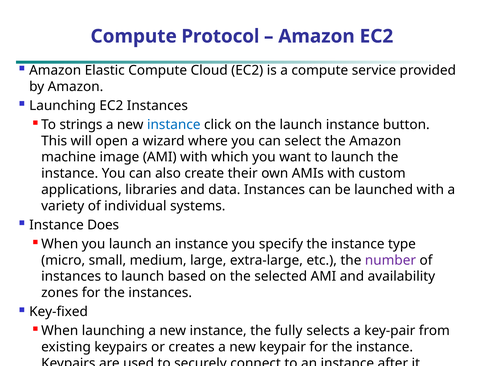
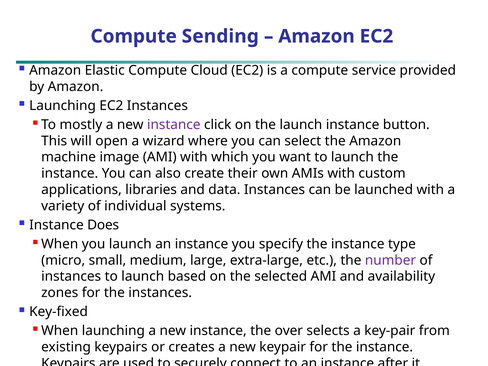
Protocol: Protocol -> Sending (220, 36)
strings: strings -> mostly (81, 125)
instance colour: blue -> purple (174, 125)
fully: fully -> over (289, 331)
